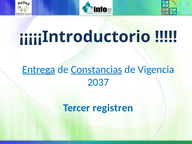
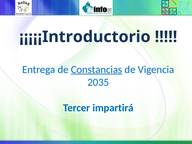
Entrega underline: present -> none (39, 70)
2037: 2037 -> 2035 (98, 82)
registren: registren -> impartirá (113, 108)
